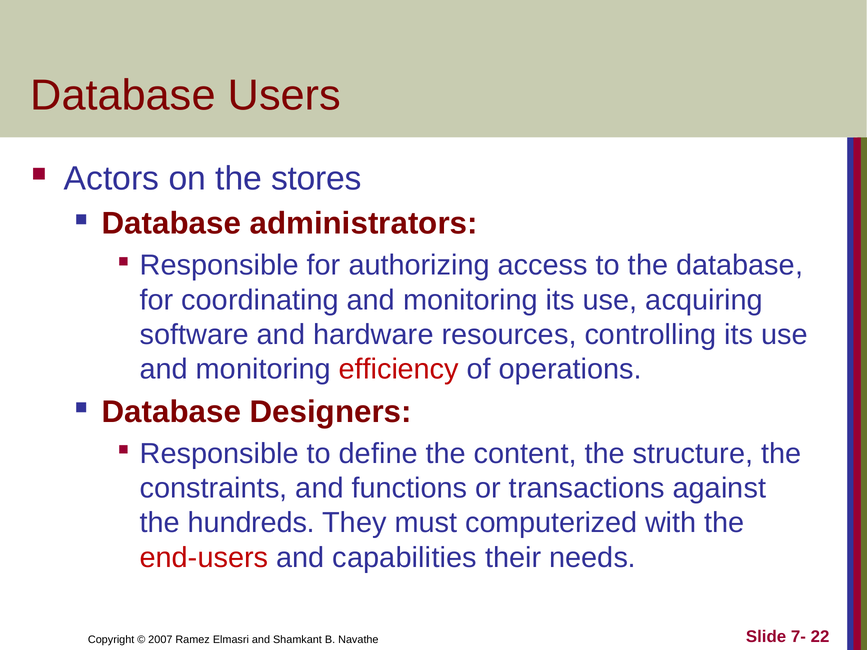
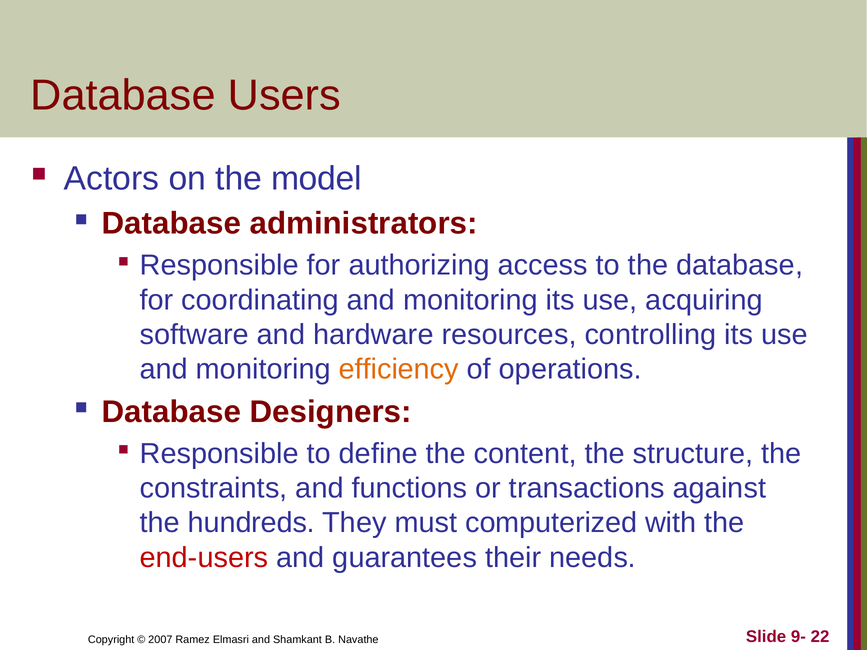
stores: stores -> model (316, 179)
efficiency colour: red -> orange (399, 370)
capabilities: capabilities -> guarantees (405, 558)
7-: 7- -> 9- (798, 637)
